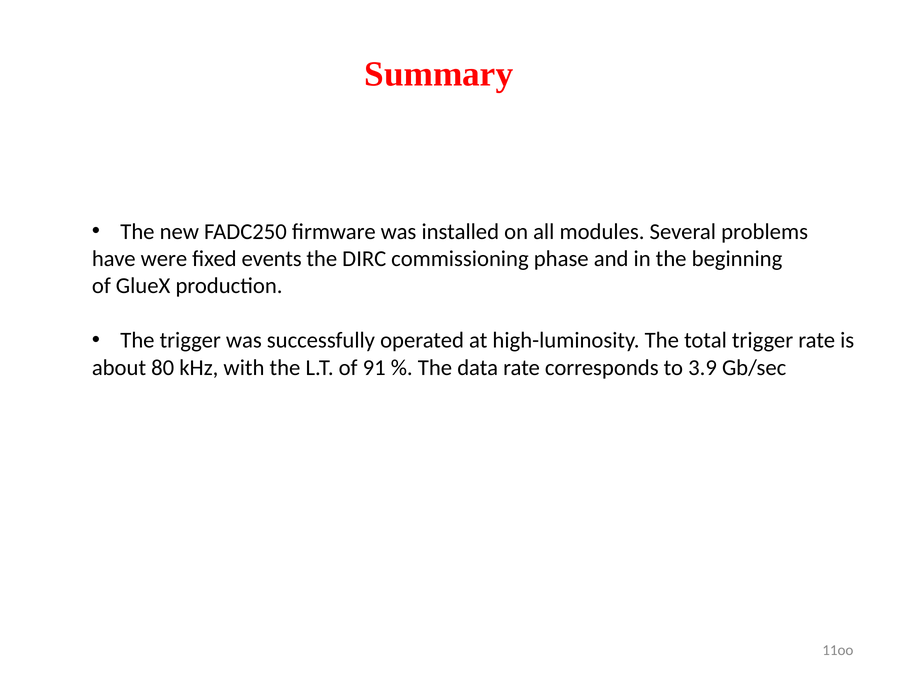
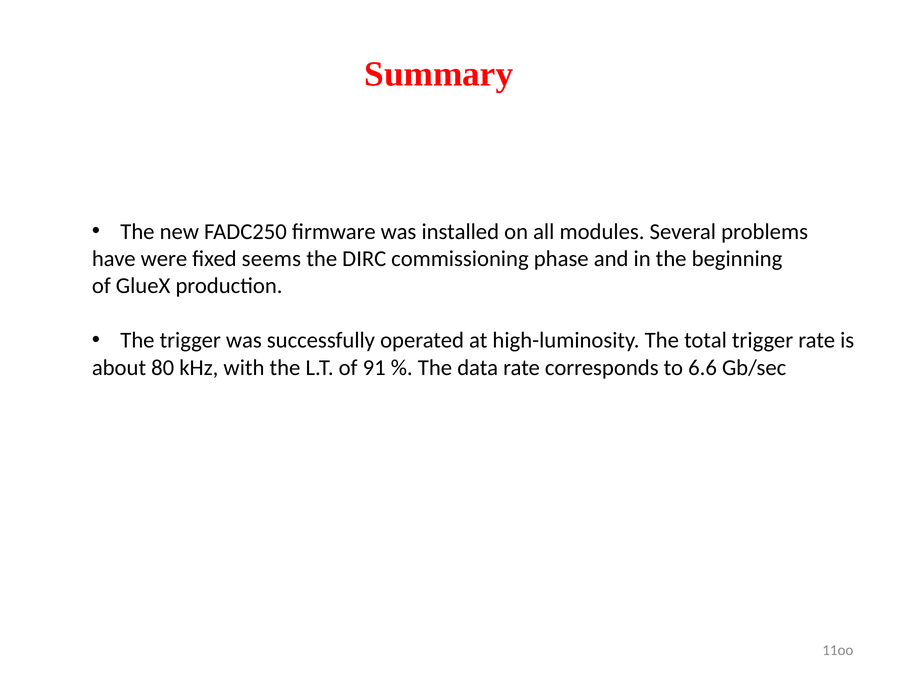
events: events -> seems (271, 259)
3.9: 3.9 -> 6.6 (703, 368)
